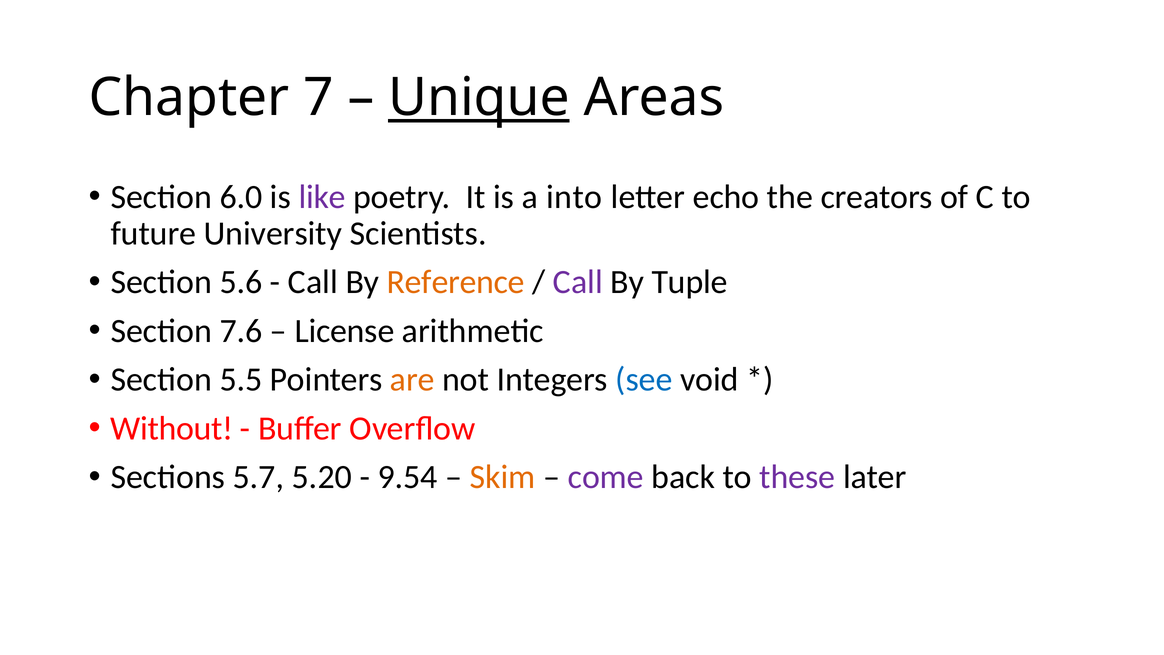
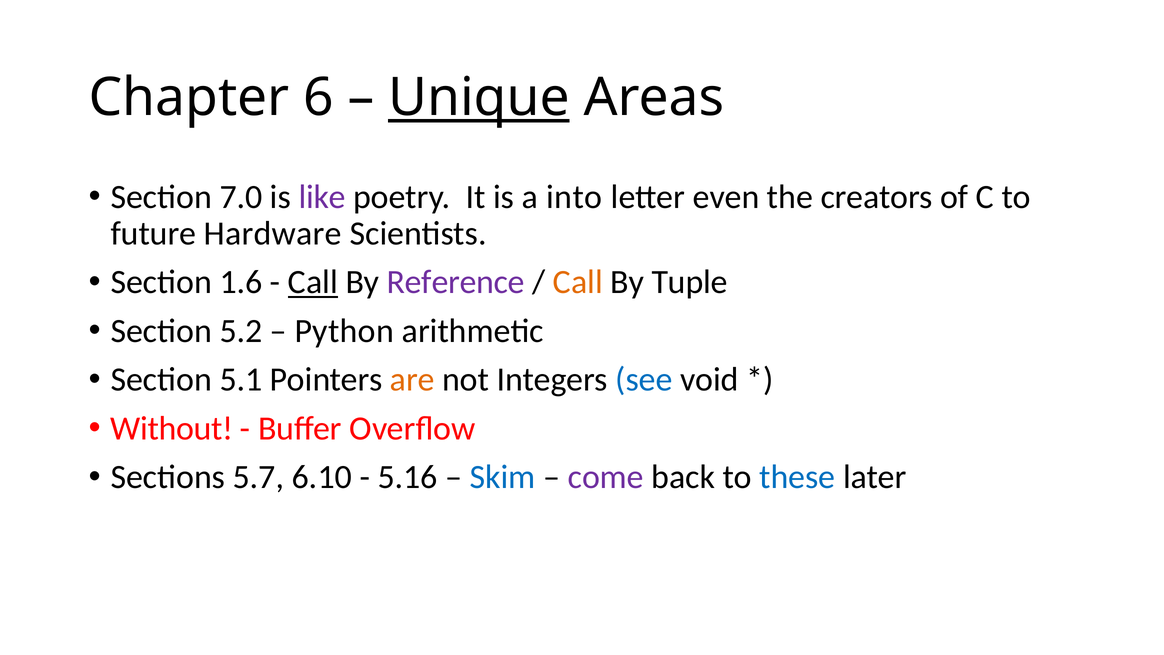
7: 7 -> 6 (318, 98)
6.0: 6.0 -> 7.0 (241, 197)
echo: echo -> even (726, 197)
University: University -> Hardware (273, 233)
5.6: 5.6 -> 1.6 (241, 282)
Call underline: none -> present (313, 282)
Reference colour: orange -> purple (456, 282)
Call colour: purple -> orange (578, 282)
7.6: 7.6 -> 5.2 (241, 331)
License: License -> Python (344, 331)
5.5: 5.5 -> 5.1 (241, 380)
5.20: 5.20 -> 6.10 (322, 477)
9.54: 9.54 -> 5.16 (408, 477)
Skim colour: orange -> blue (503, 477)
these colour: purple -> blue (797, 477)
